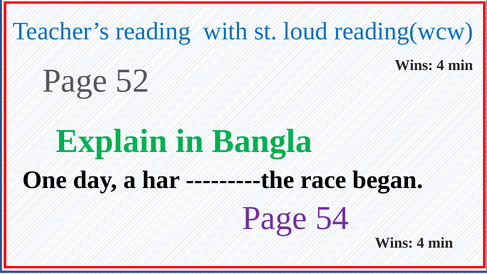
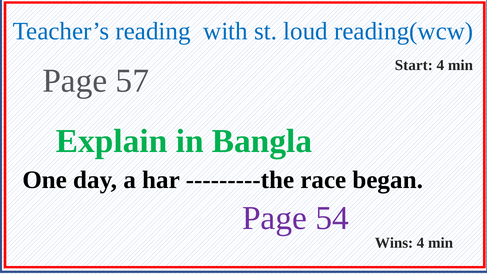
Wins: Wins -> Start (414, 65)
52: 52 -> 57 (132, 81)
